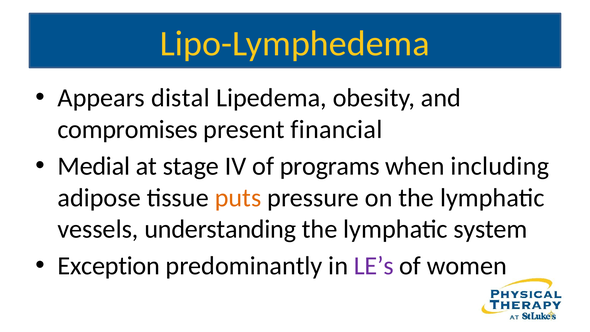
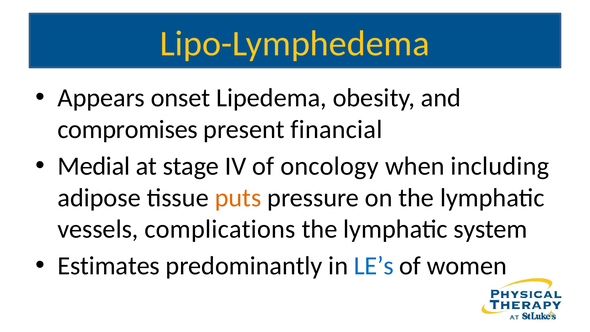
distal: distal -> onset (181, 98)
programs: programs -> oncology (330, 166)
understanding: understanding -> complications (220, 229)
Exception: Exception -> Estimates (109, 266)
LE’s colour: purple -> blue (374, 266)
